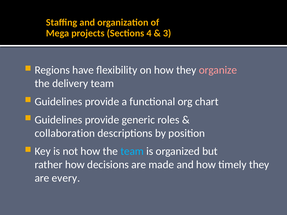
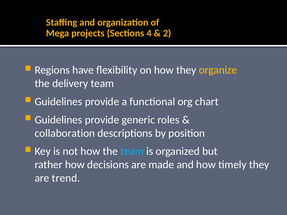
3: 3 -> 2 (167, 33)
organize colour: pink -> yellow (218, 70)
every: every -> trend (66, 178)
